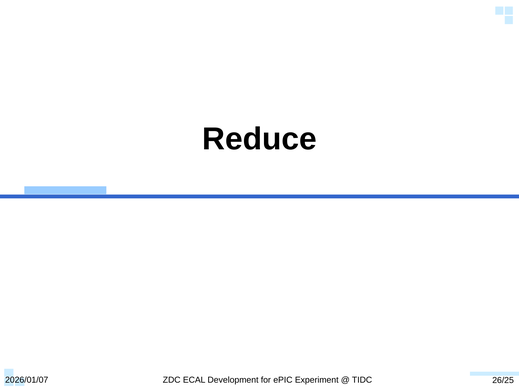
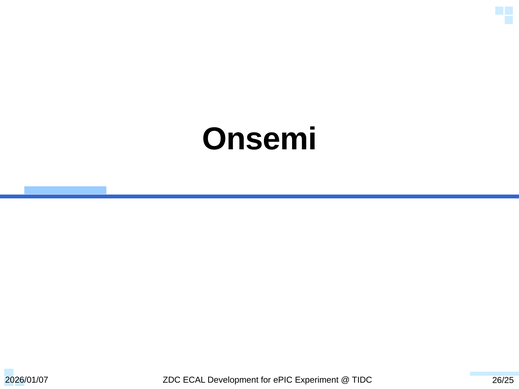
Reduce: Reduce -> Onsemi (260, 139)
